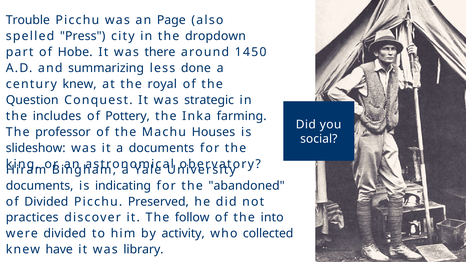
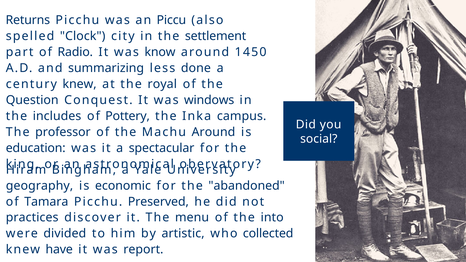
Trouble: Trouble -> Returns (28, 20)
Page: Page -> Piccu (171, 20)
Press: Press -> Clock (83, 36)
dropdown: dropdown -> settlement (216, 36)
Hobe: Hobe -> Radio (75, 52)
there: there -> know (160, 52)
strategic: strategic -> windows (209, 100)
farming: farming -> campus (242, 116)
Machu Houses: Houses -> Around (213, 132)
slideshow: slideshow -> education (36, 148)
a documents: documents -> spectacular (162, 148)
documents: documents -> geography (40, 186)
indicating: indicating -> economic (123, 186)
of Divided: Divided -> Tamara (46, 202)
follow: follow -> menu (192, 218)
activity: activity -> artistic (183, 234)
library: library -> report (143, 250)
